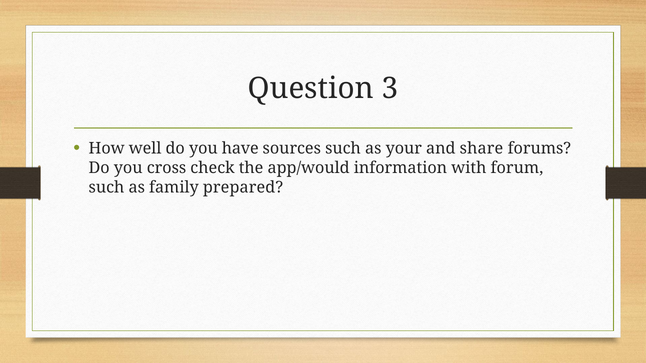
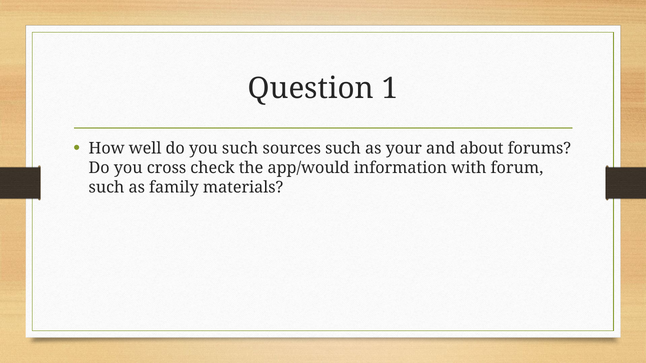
3: 3 -> 1 (390, 89)
you have: have -> such (240, 149)
share: share -> about (482, 149)
prepared: prepared -> materials (243, 187)
